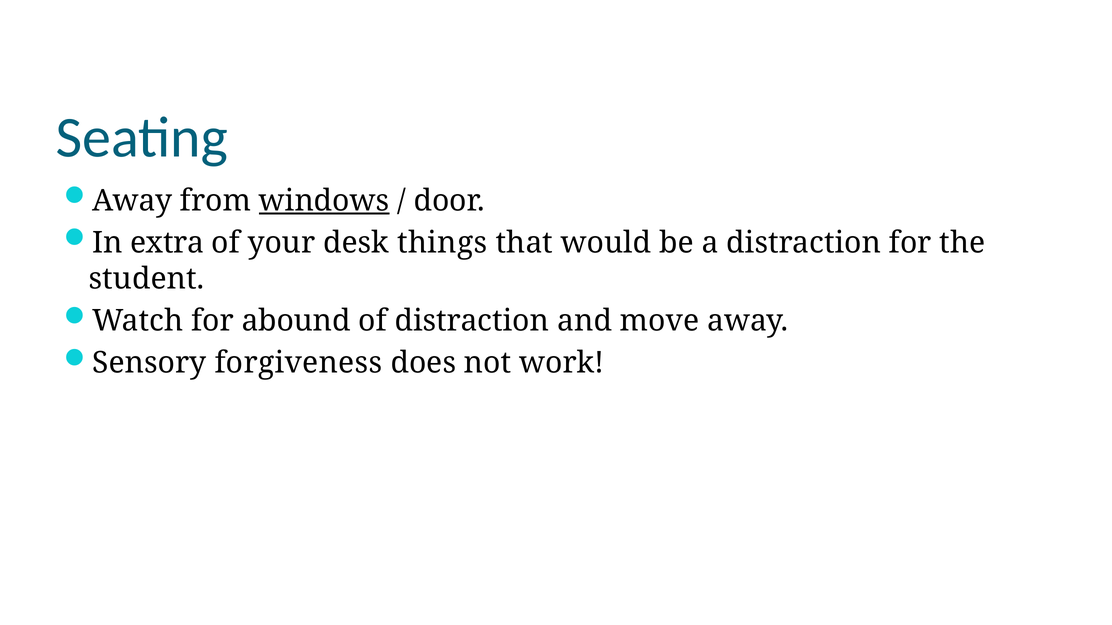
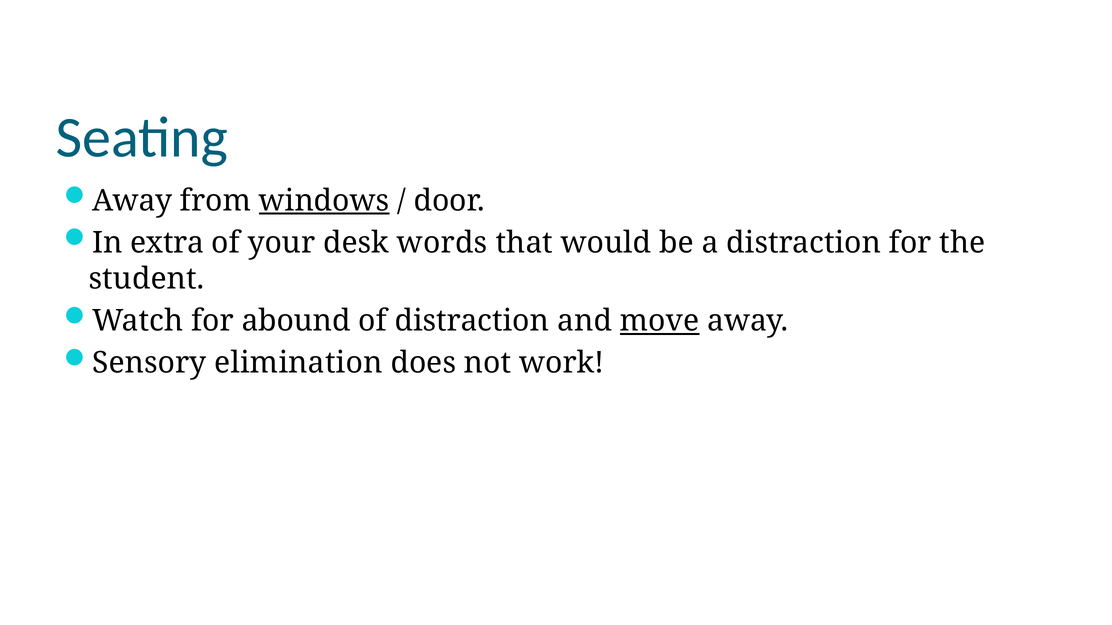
things: things -> words (442, 243)
move underline: none -> present (660, 321)
forgiveness: forgiveness -> elimination (298, 363)
